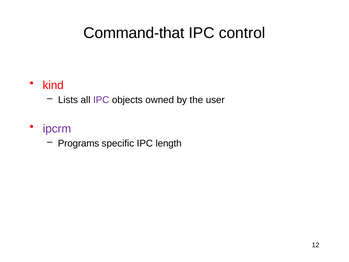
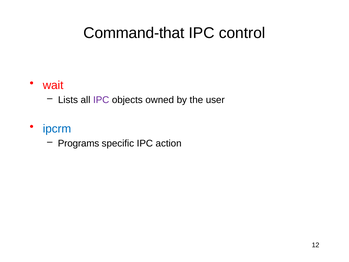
kind: kind -> wait (53, 85)
ipcrm colour: purple -> blue (57, 129)
length: length -> action (169, 143)
